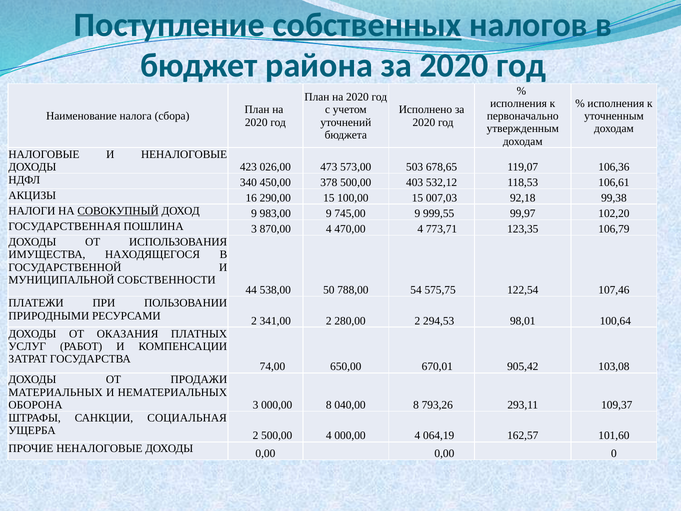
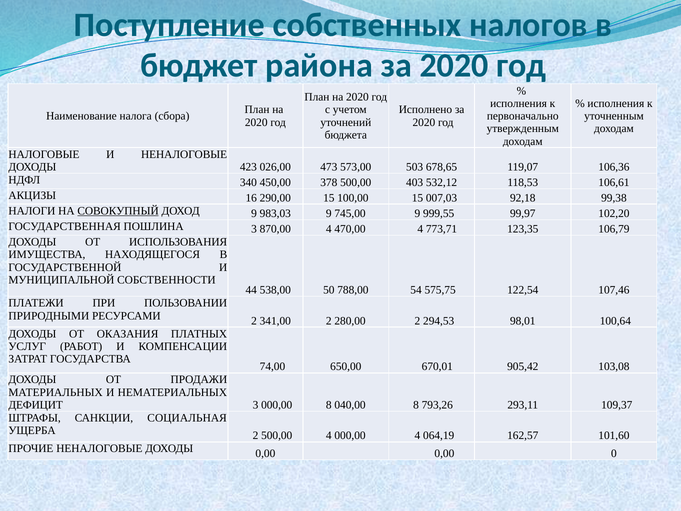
собственных underline: present -> none (367, 25)
983,00: 983,00 -> 983,03 (275, 213)
ОБОРОНА: ОБОРОНА -> ДЕФИЦИТ (36, 405)
